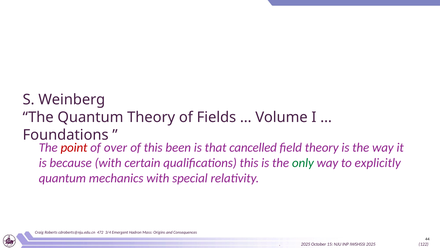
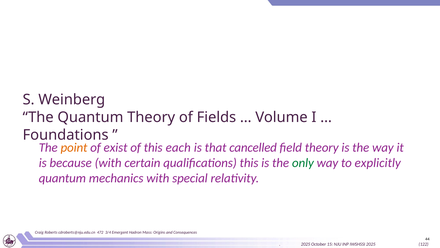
point colour: red -> orange (74, 147)
over: over -> exist (116, 147)
been: been -> each (178, 147)
